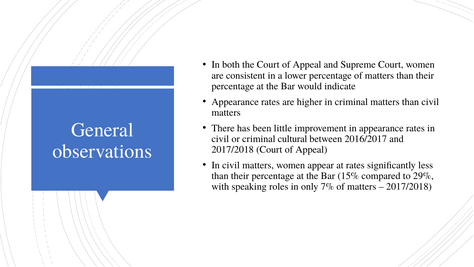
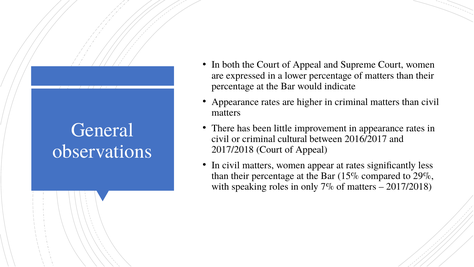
consistent: consistent -> expressed (246, 75)
